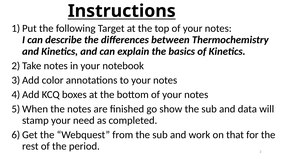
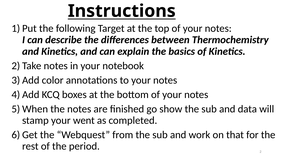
need: need -> went (84, 121)
